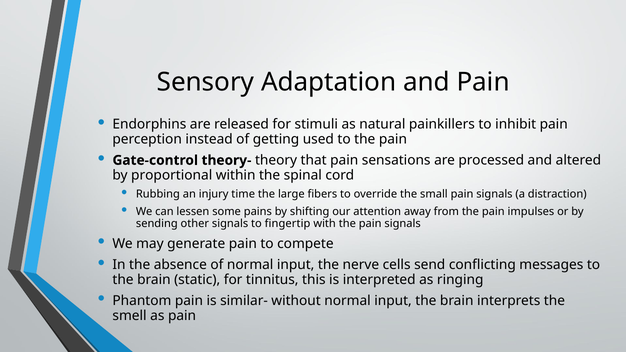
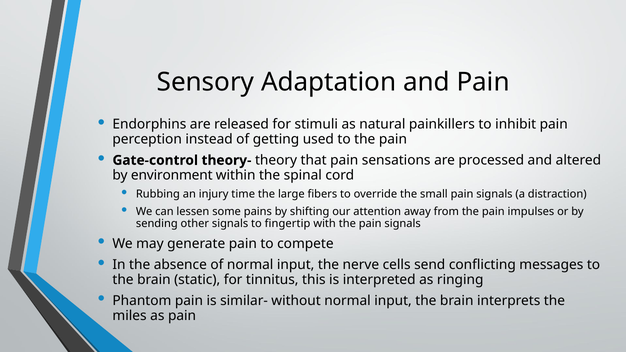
proportional: proportional -> environment (172, 175)
smell: smell -> miles (130, 316)
